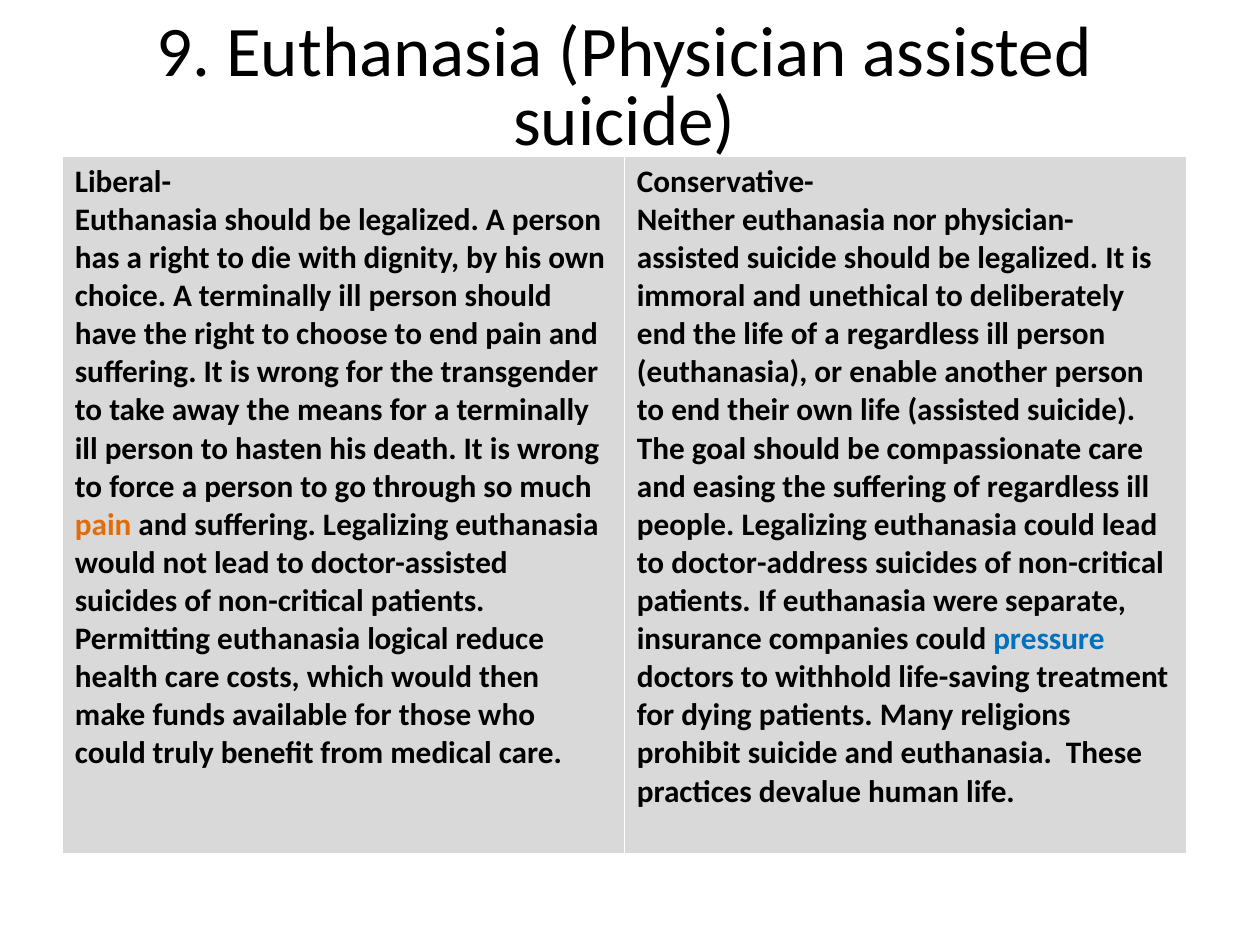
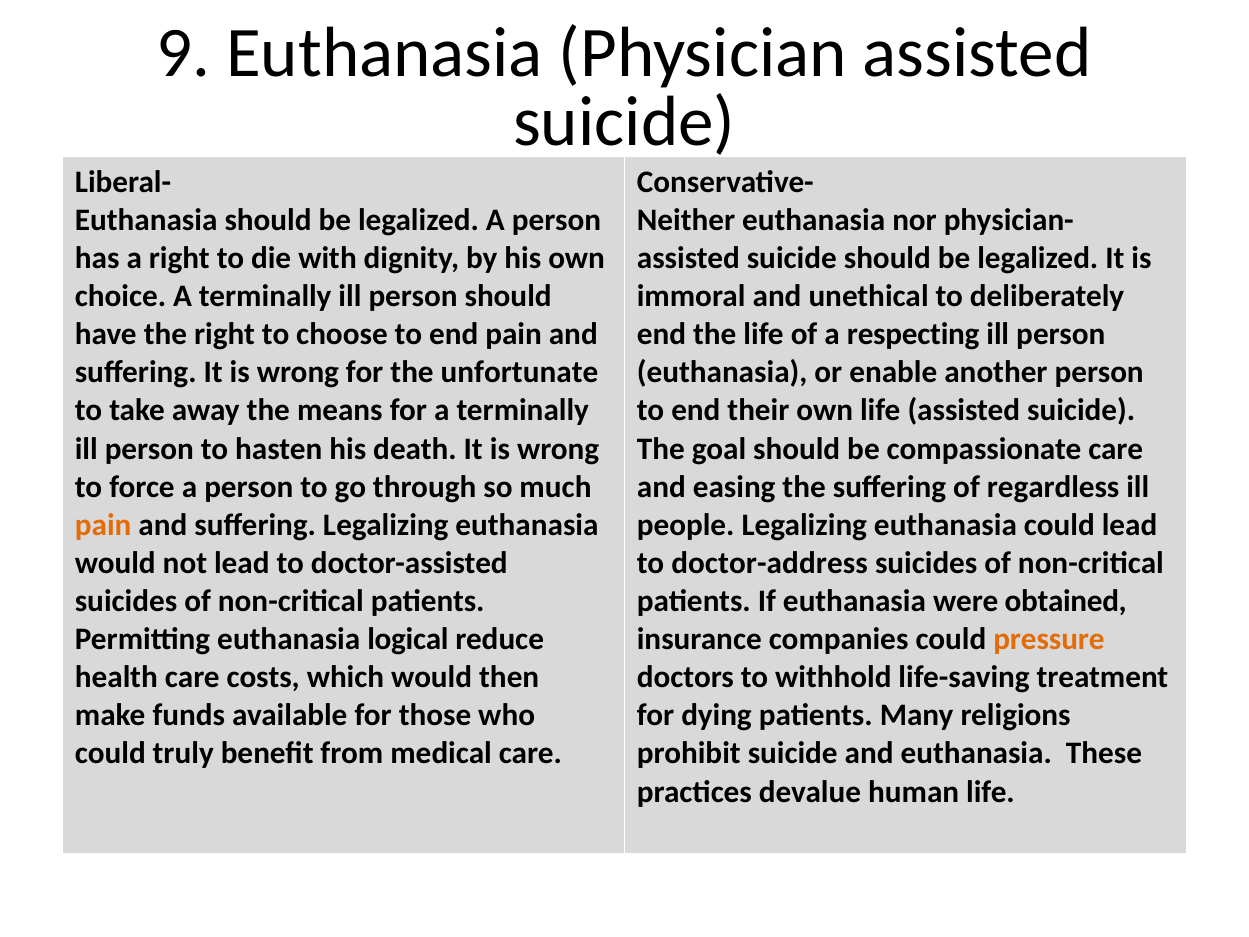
a regardless: regardless -> respecting (913, 334)
transgender: transgender -> unfortunate (519, 372)
separate: separate -> obtained (1066, 601)
pressure colour: blue -> orange (1049, 639)
